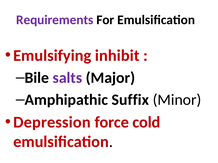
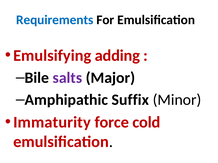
Requirements colour: purple -> blue (55, 20)
inhibit: inhibit -> adding (117, 56)
Depression: Depression -> Immaturity (52, 123)
